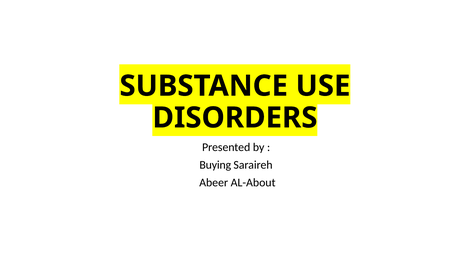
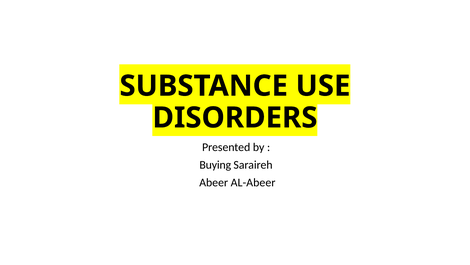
AL-About: AL-About -> AL-Abeer (253, 182)
